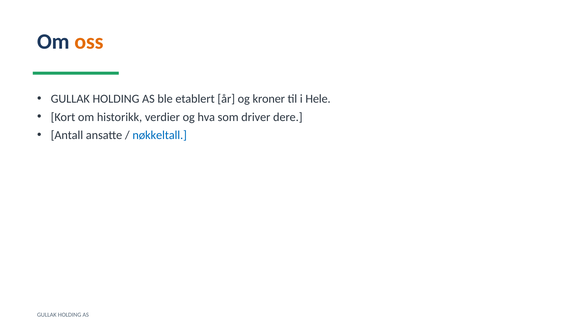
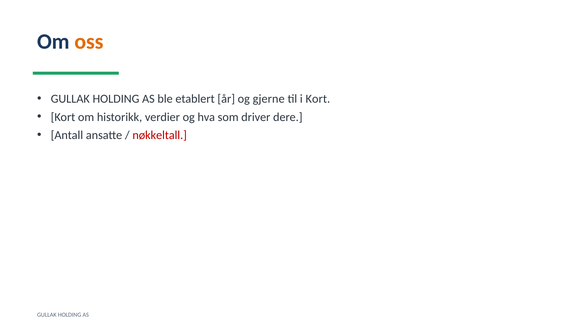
kroner: kroner -> gjerne (269, 99)
i Hele: Hele -> Kort (318, 99)
nøkkeltall colour: blue -> red (160, 135)
